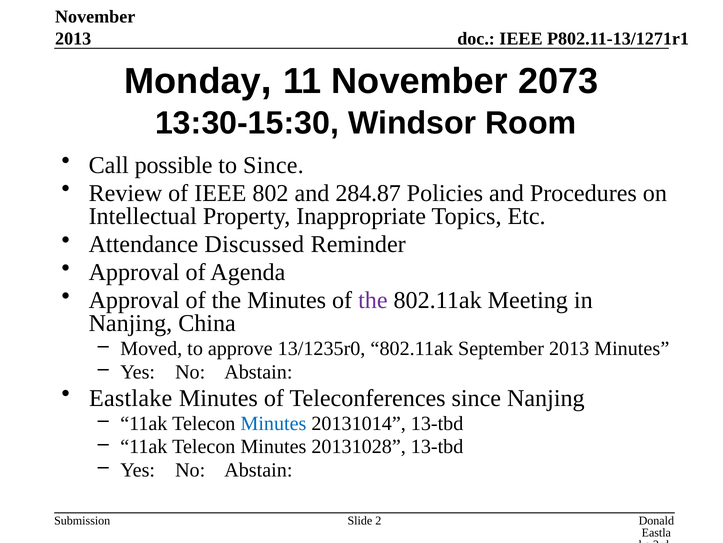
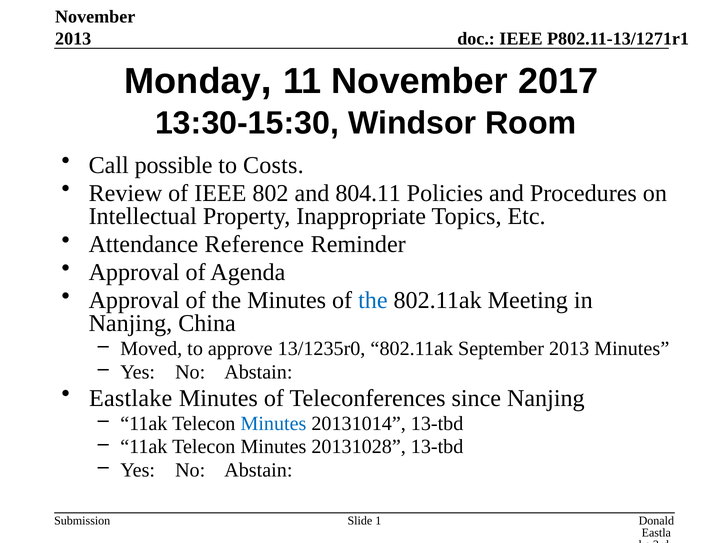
2073: 2073 -> 2017 (558, 81)
to Since: Since -> Costs (273, 165)
284.87: 284.87 -> 804.11 (368, 193)
Discussed: Discussed -> Reference (254, 244)
the colour: purple -> blue (373, 300)
2: 2 -> 1 (378, 520)
